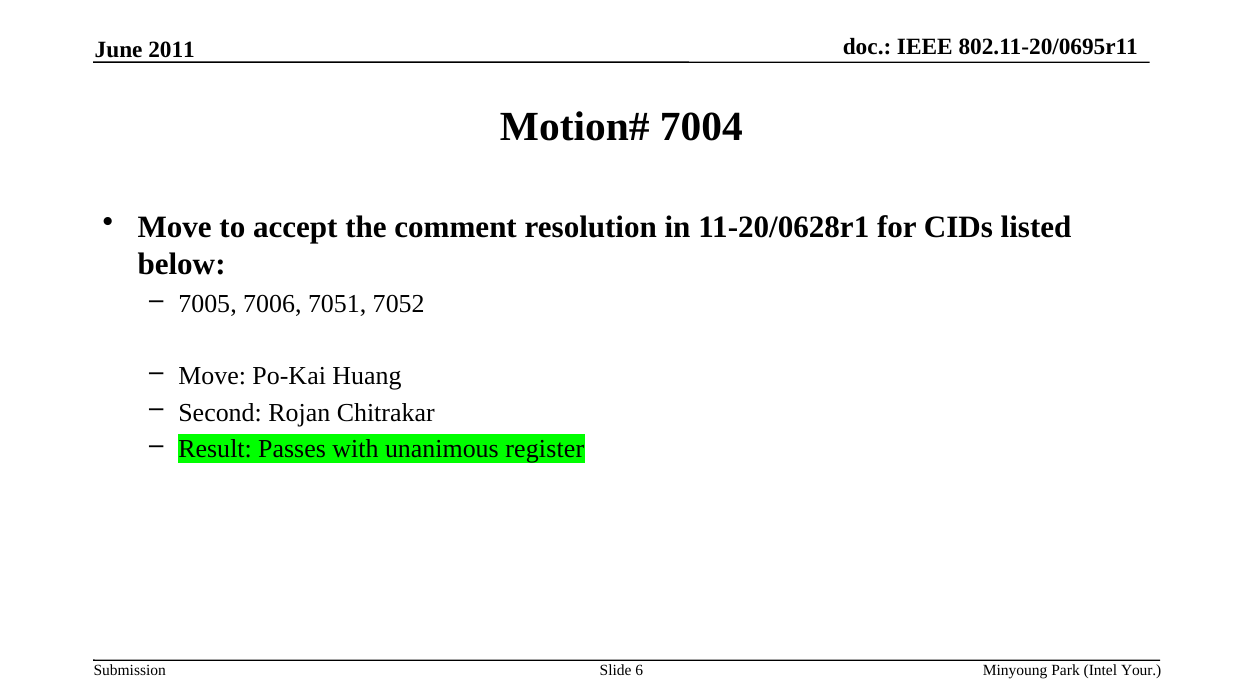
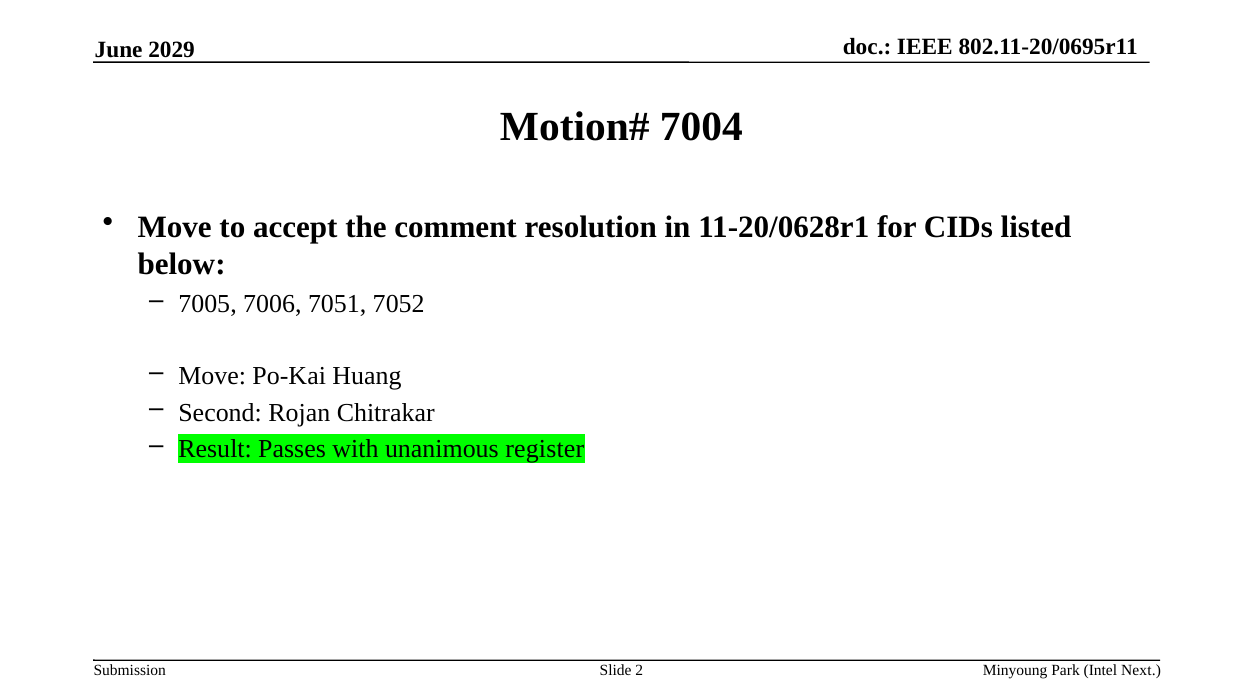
2011: 2011 -> 2029 (172, 50)
6: 6 -> 2 (639, 671)
Your: Your -> Next (1141, 671)
